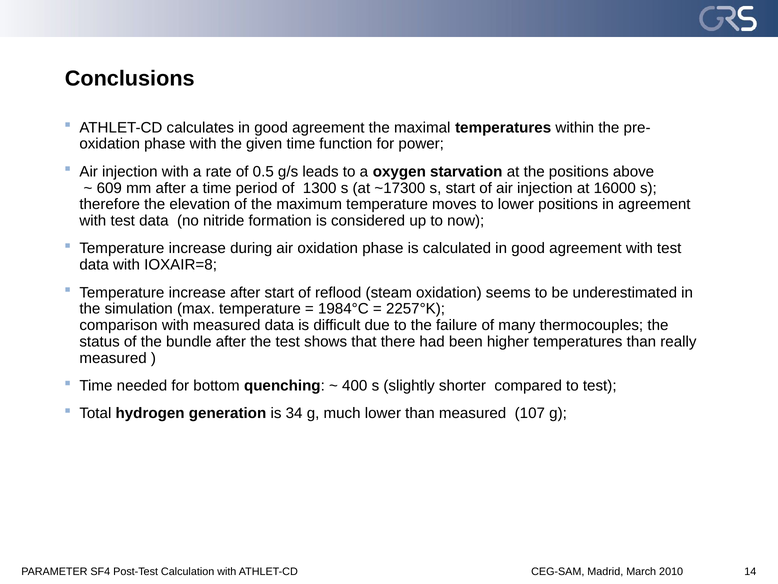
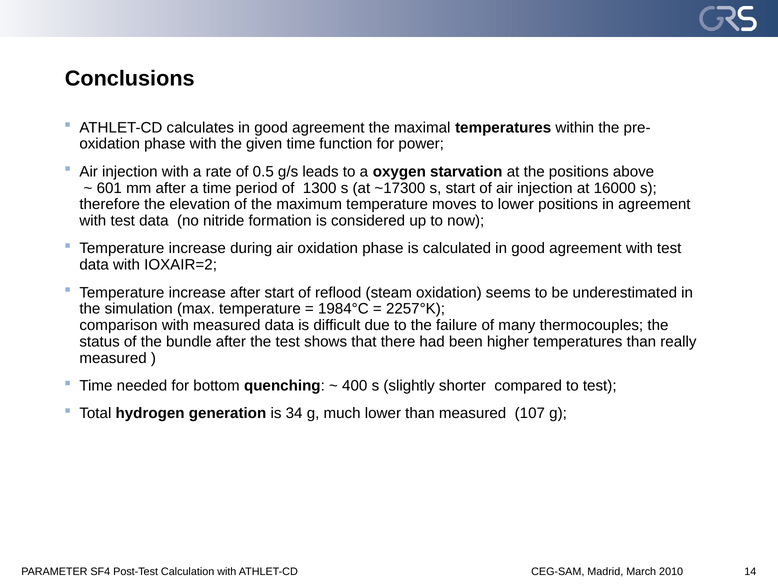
609: 609 -> 601 (109, 188)
IOXAIR=8: IOXAIR=8 -> IOXAIR=2 (181, 265)
